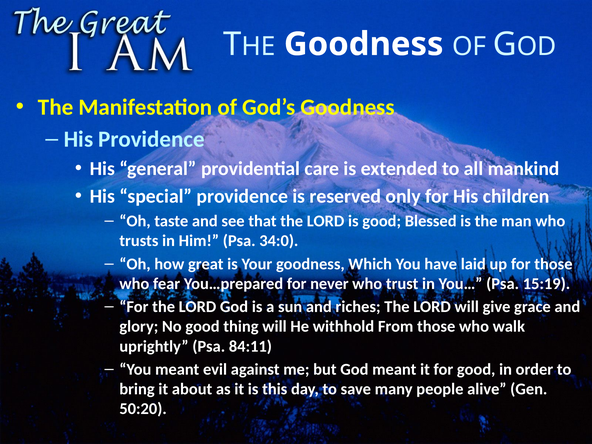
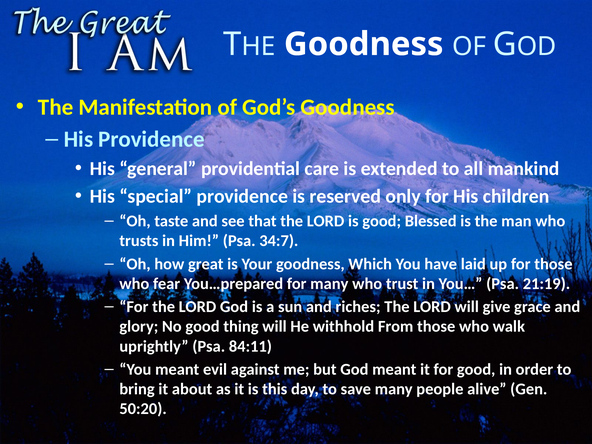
34:0: 34:0 -> 34:7 (279, 241)
for never: never -> many (329, 284)
15:19: 15:19 -> 21:19 (546, 284)
